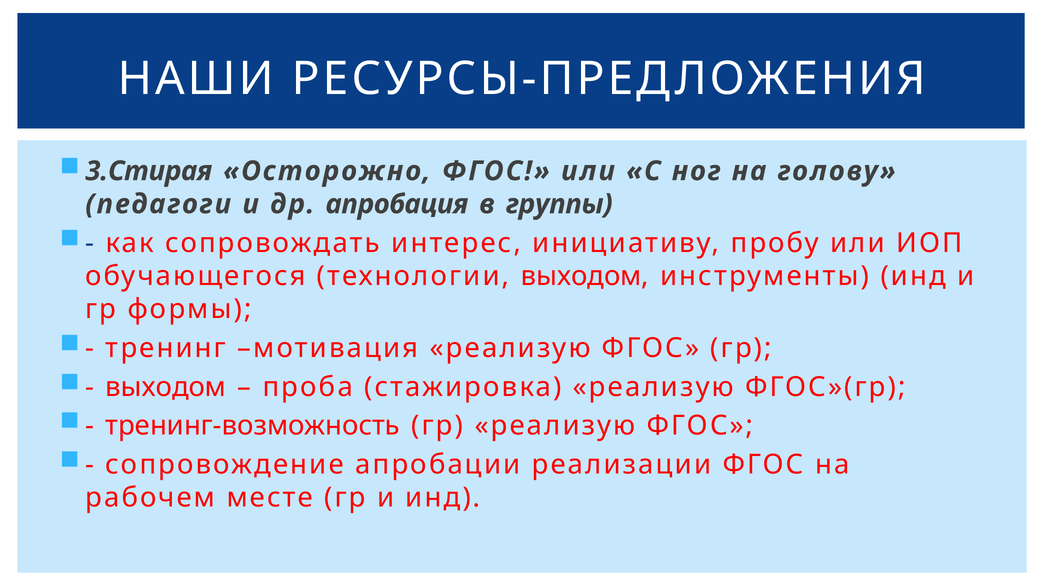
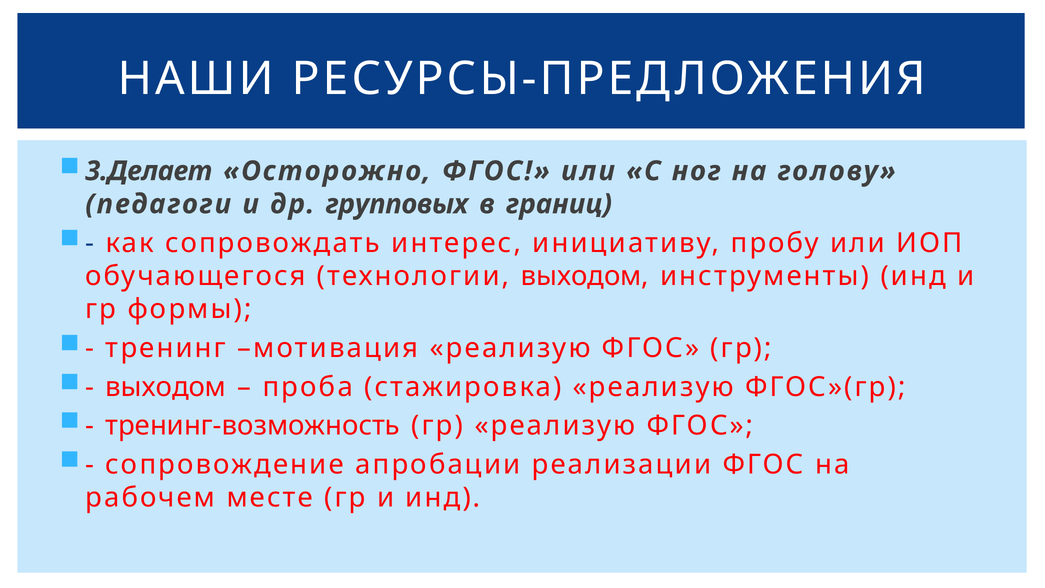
3.Стирая: 3.Стирая -> 3.Делает (149, 171)
апробация: апробация -> групповых (397, 204)
группы: группы -> границ (559, 204)
